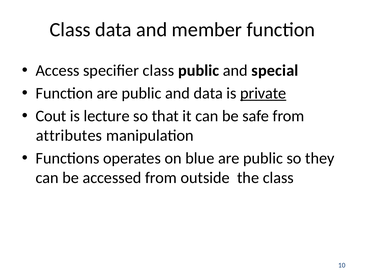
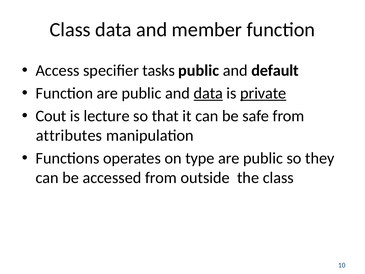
specifier class: class -> tasks (159, 70)
special: special -> default (275, 70)
data underline: none -> present (208, 93)
blue: blue -> type (200, 158)
